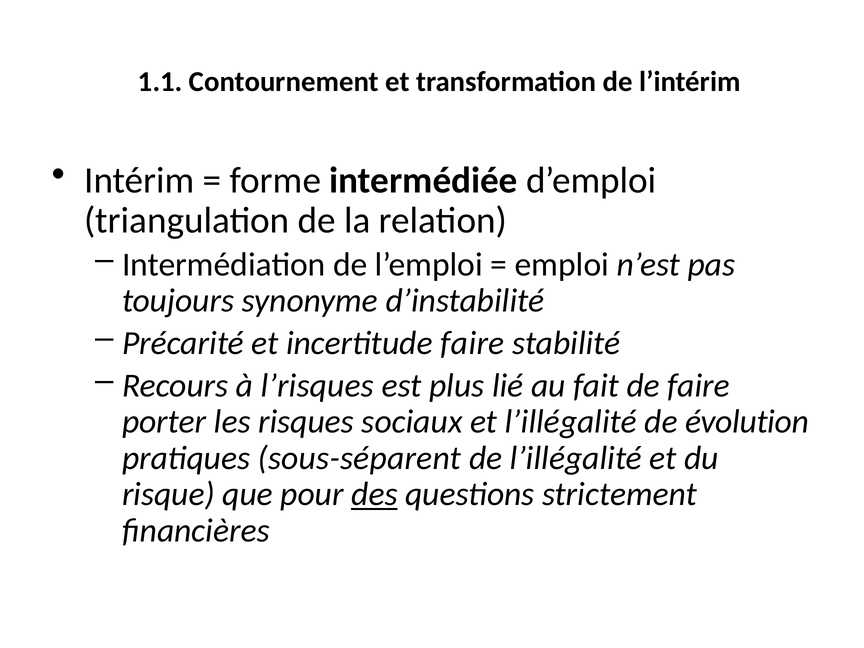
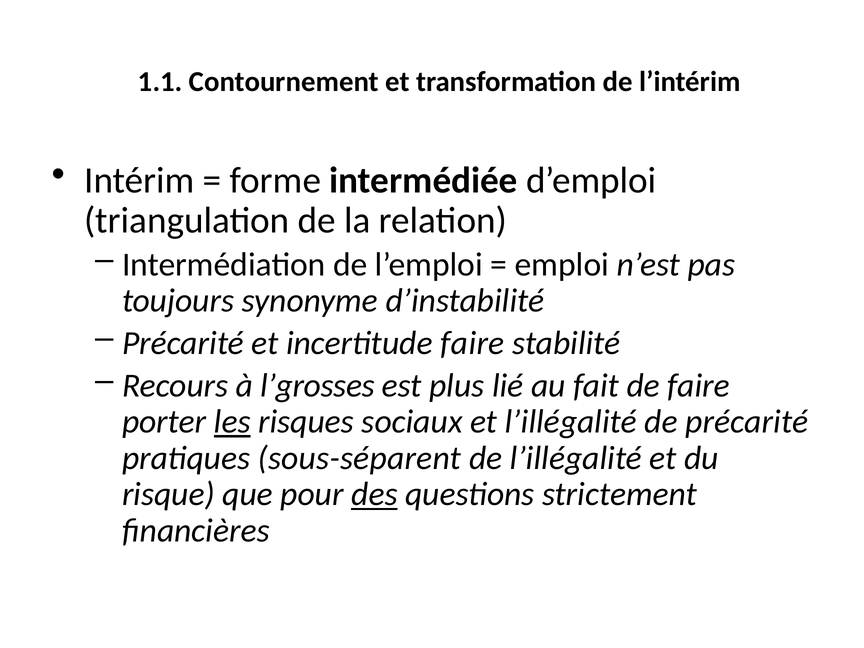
l’risques: l’risques -> l’grosses (318, 385)
les underline: none -> present (232, 422)
de évolution: évolution -> précarité (747, 422)
